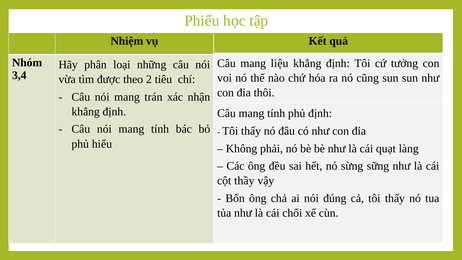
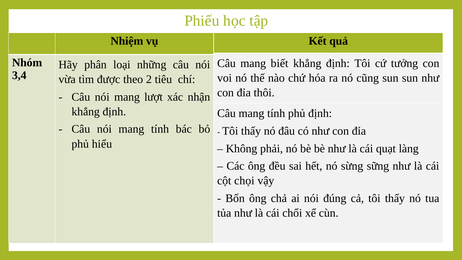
liệu: liệu -> biết (280, 63)
trán: trán -> lượt (154, 97)
thầy: thầy -> chọi (244, 181)
